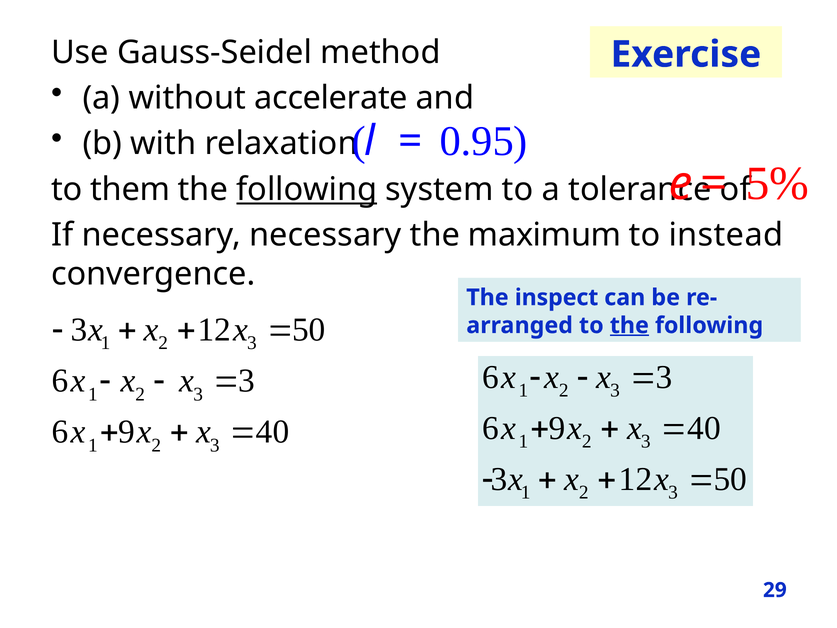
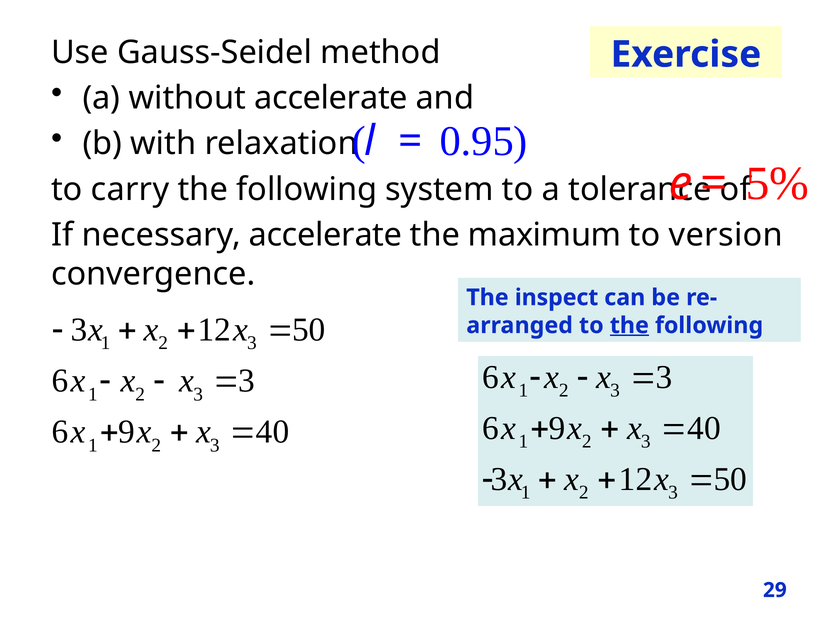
them: them -> carry (130, 189)
following underline: present -> none (307, 189)
necessary necessary: necessary -> accelerate (326, 235)
instead: instead -> version (726, 235)
